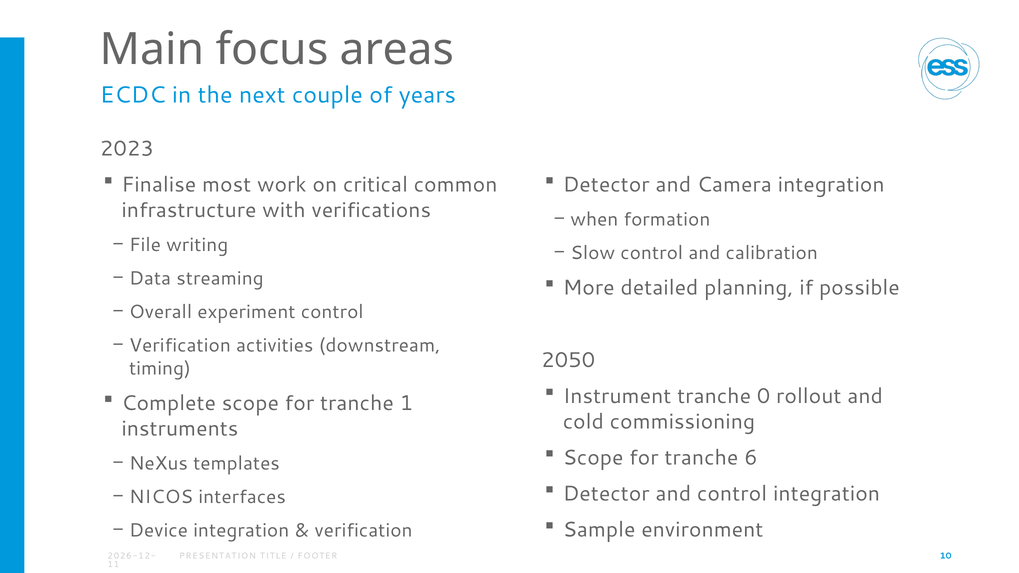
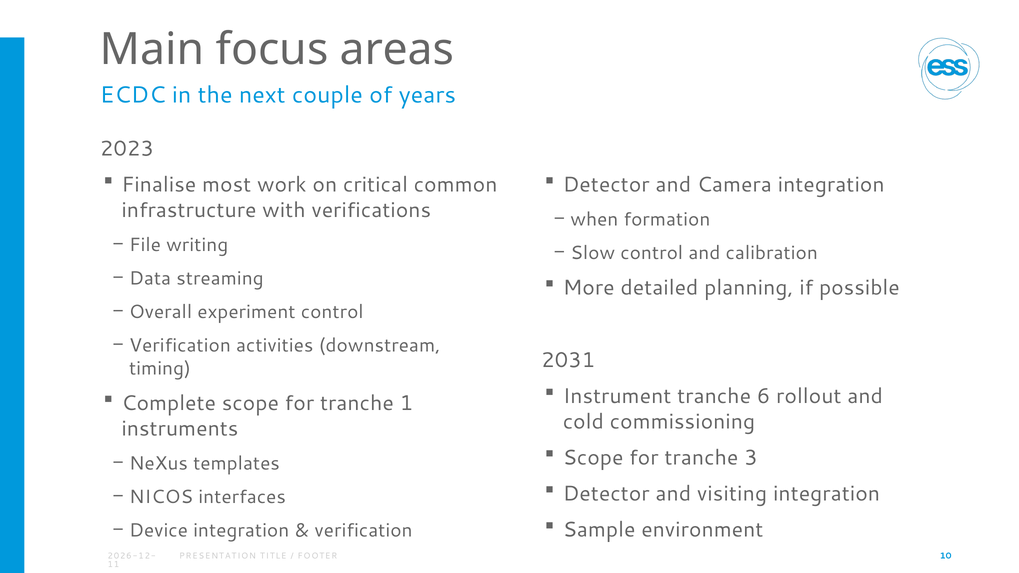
2050: 2050 -> 2031 (568, 360)
0: 0 -> 6 (764, 396)
6: 6 -> 3 (751, 458)
and control: control -> visiting (732, 494)
